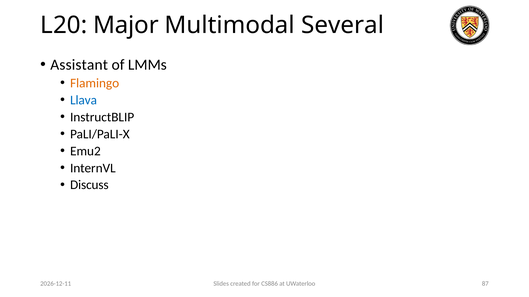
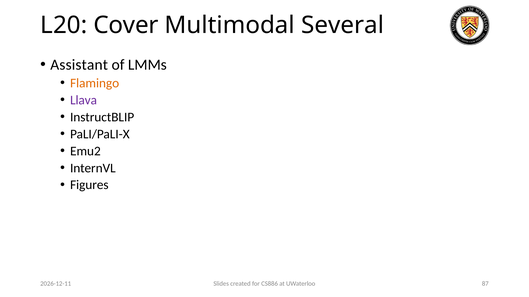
Major: Major -> Cover (126, 25)
Llava colour: blue -> purple (84, 100)
Discuss: Discuss -> Figures (89, 185)
